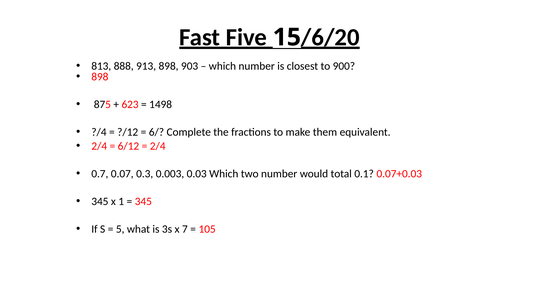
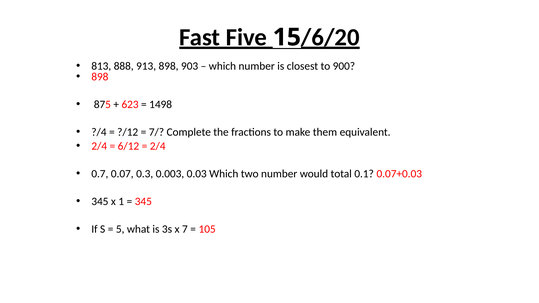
6/: 6/ -> 7/ (157, 132)
